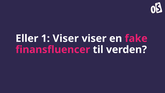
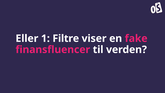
1 Viser: Viser -> Filtre (66, 38)
